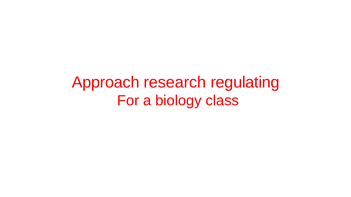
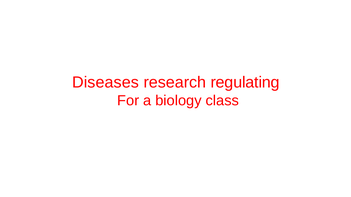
Approach: Approach -> Diseases (106, 83)
